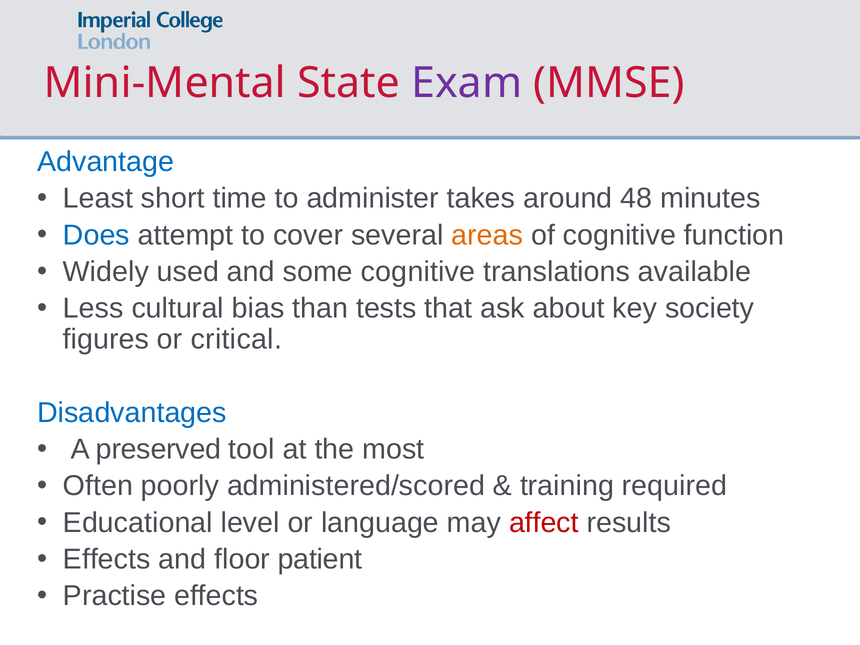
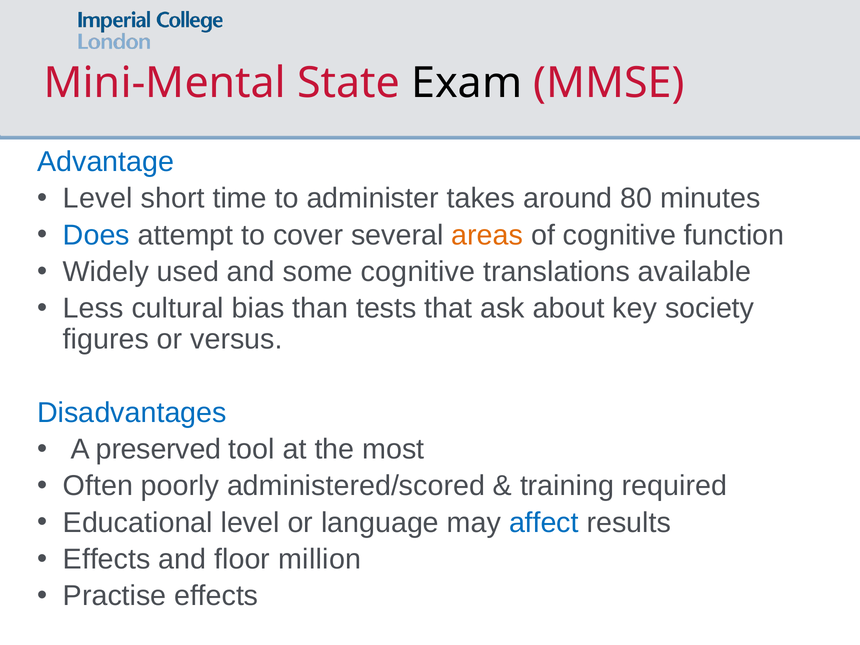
Exam colour: purple -> black (467, 83)
Least: Least -> Level (98, 198)
48: 48 -> 80 (636, 198)
critical: critical -> versus (236, 339)
affect colour: red -> blue (544, 523)
patient: patient -> million (320, 559)
